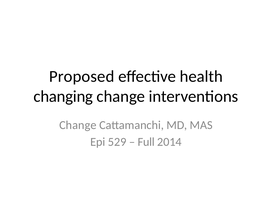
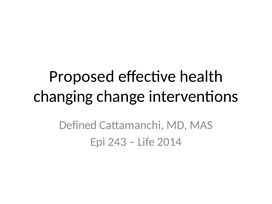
Change: Change -> Defined (78, 125)
529: 529 -> 243 (117, 142)
Full: Full -> Life (146, 142)
